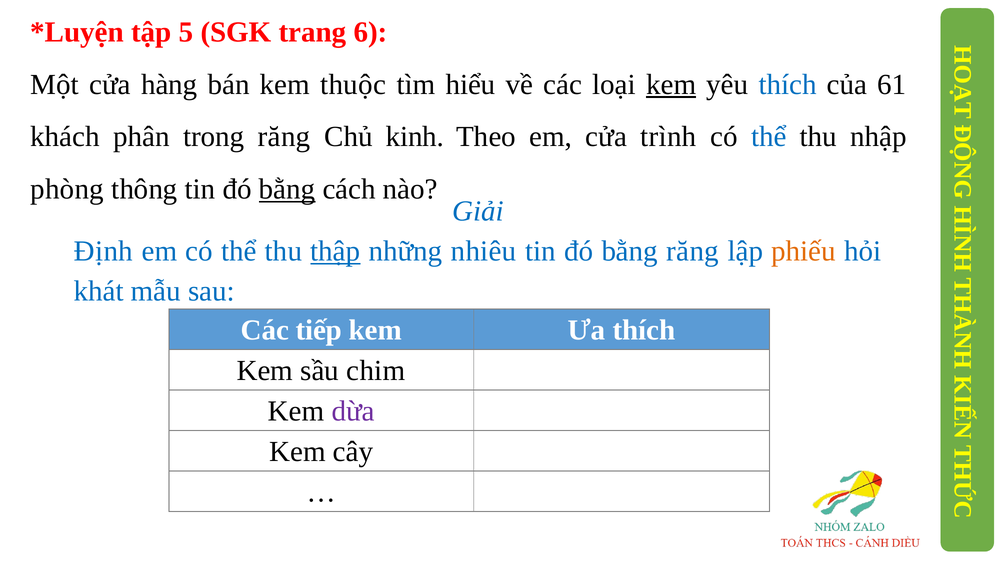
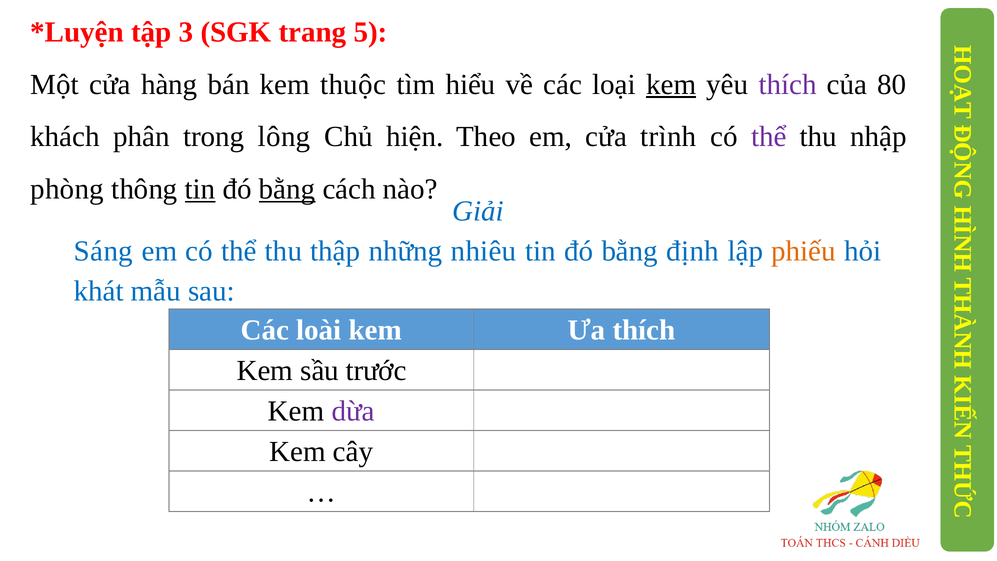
5: 5 -> 3 (186, 32)
6: 6 -> 5 (371, 32)
thích colour: blue -> purple (788, 84)
61: 61 -> 80 (892, 84)
trong răng: răng -> lông (284, 137)
kinh: kinh -> hiện (415, 137)
thể colour: blue -> purple (769, 137)
tin underline: none -> present (200, 189)
Định: Định -> Sáng (103, 251)
thập underline: present -> none (335, 251)
bằng răng: răng -> định (693, 251)
tiếp: tiếp -> loài (319, 330)
chim: chim -> trước (376, 371)
